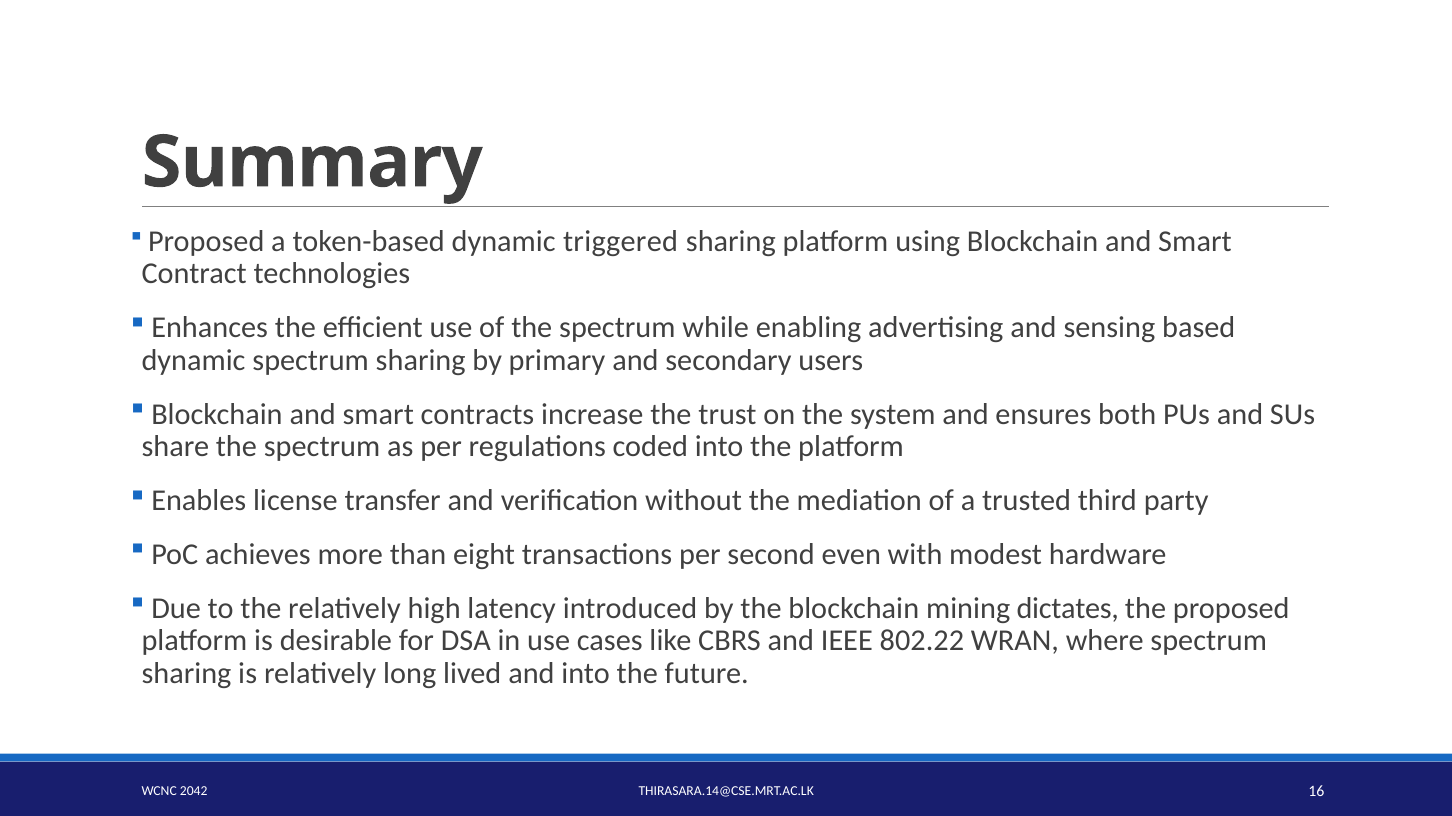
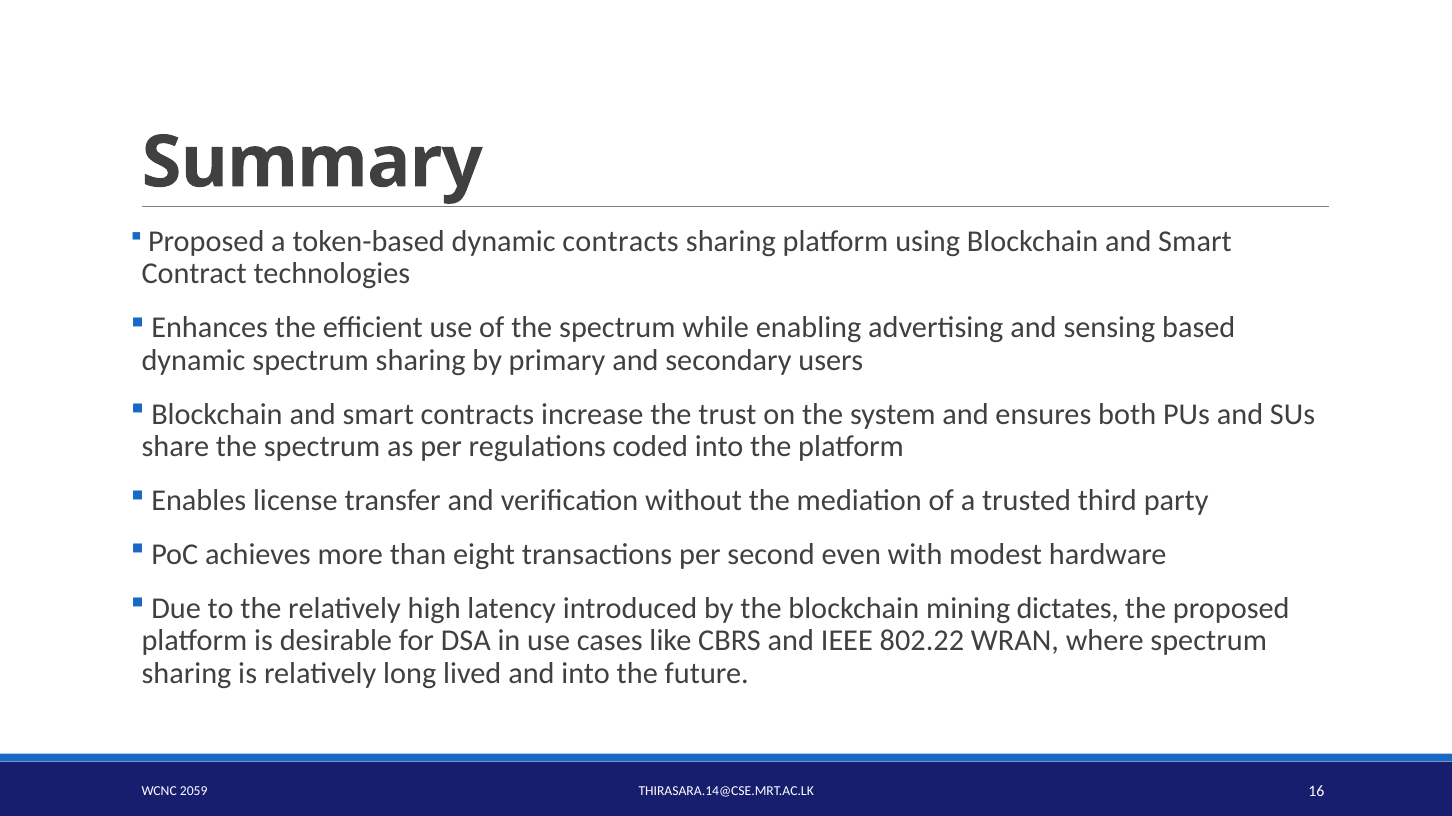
dynamic triggered: triggered -> contracts (621, 241)
2042: 2042 -> 2059 (194, 792)
